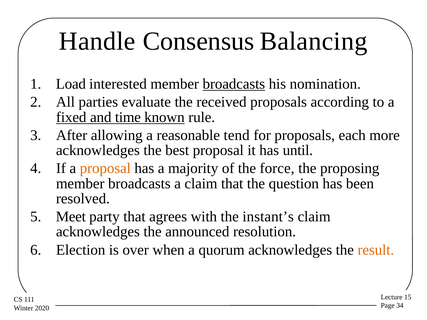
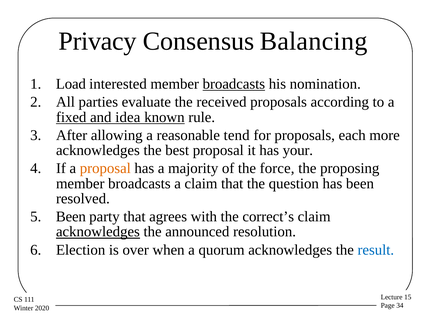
Handle: Handle -> Privacy (97, 41)
time: time -> idea (128, 117)
until: until -> your (298, 150)
Meet: Meet -> Been (71, 217)
instant’s: instant’s -> correct’s (268, 217)
acknowledges underline: none -> present (98, 232)
result colour: orange -> blue (376, 250)
